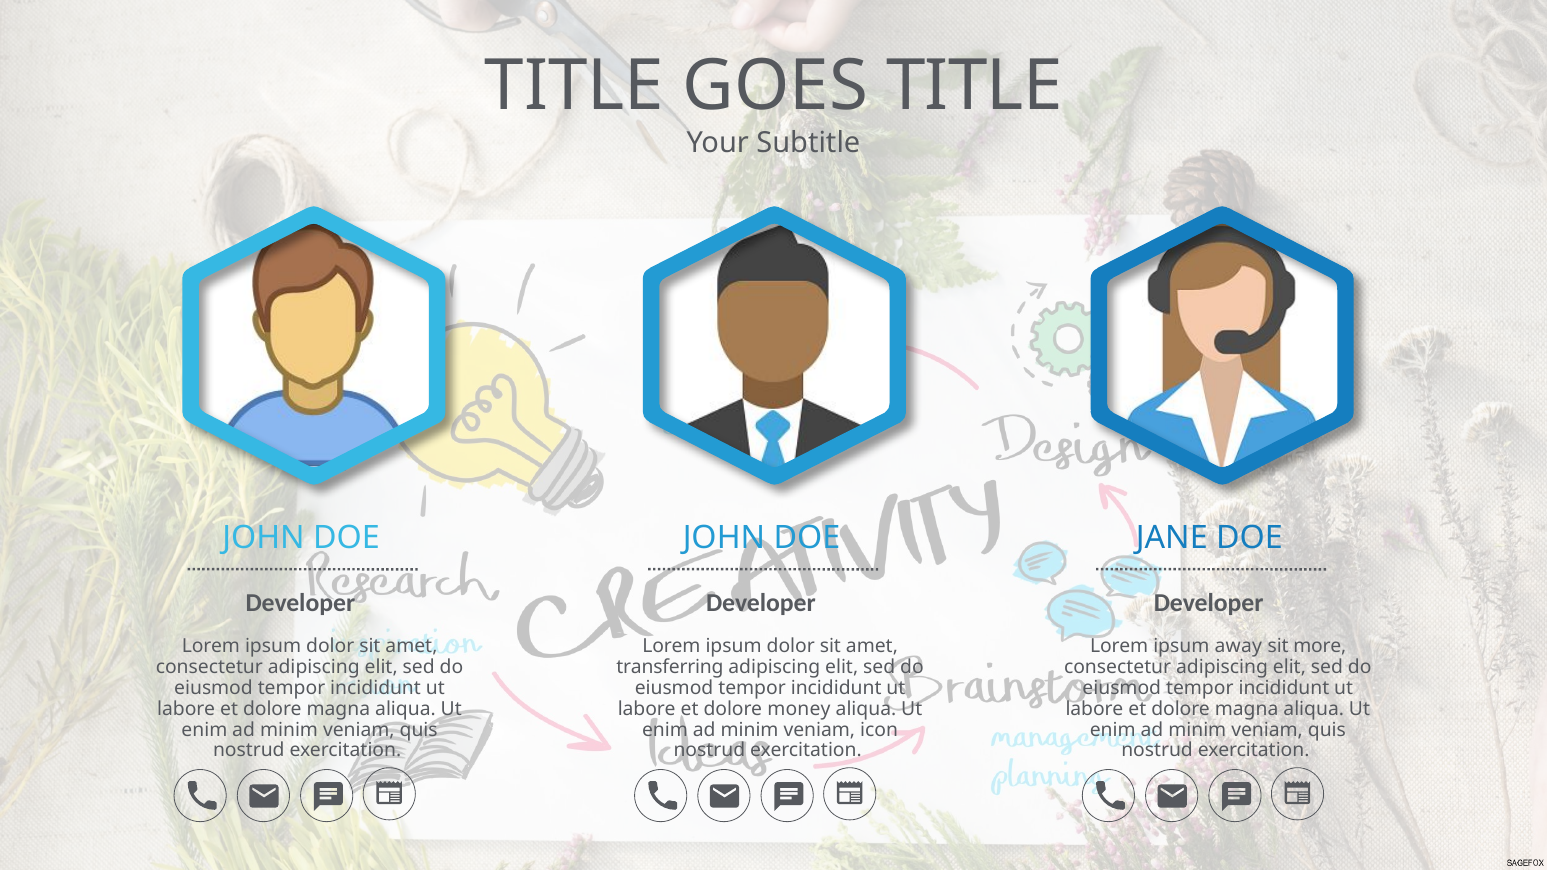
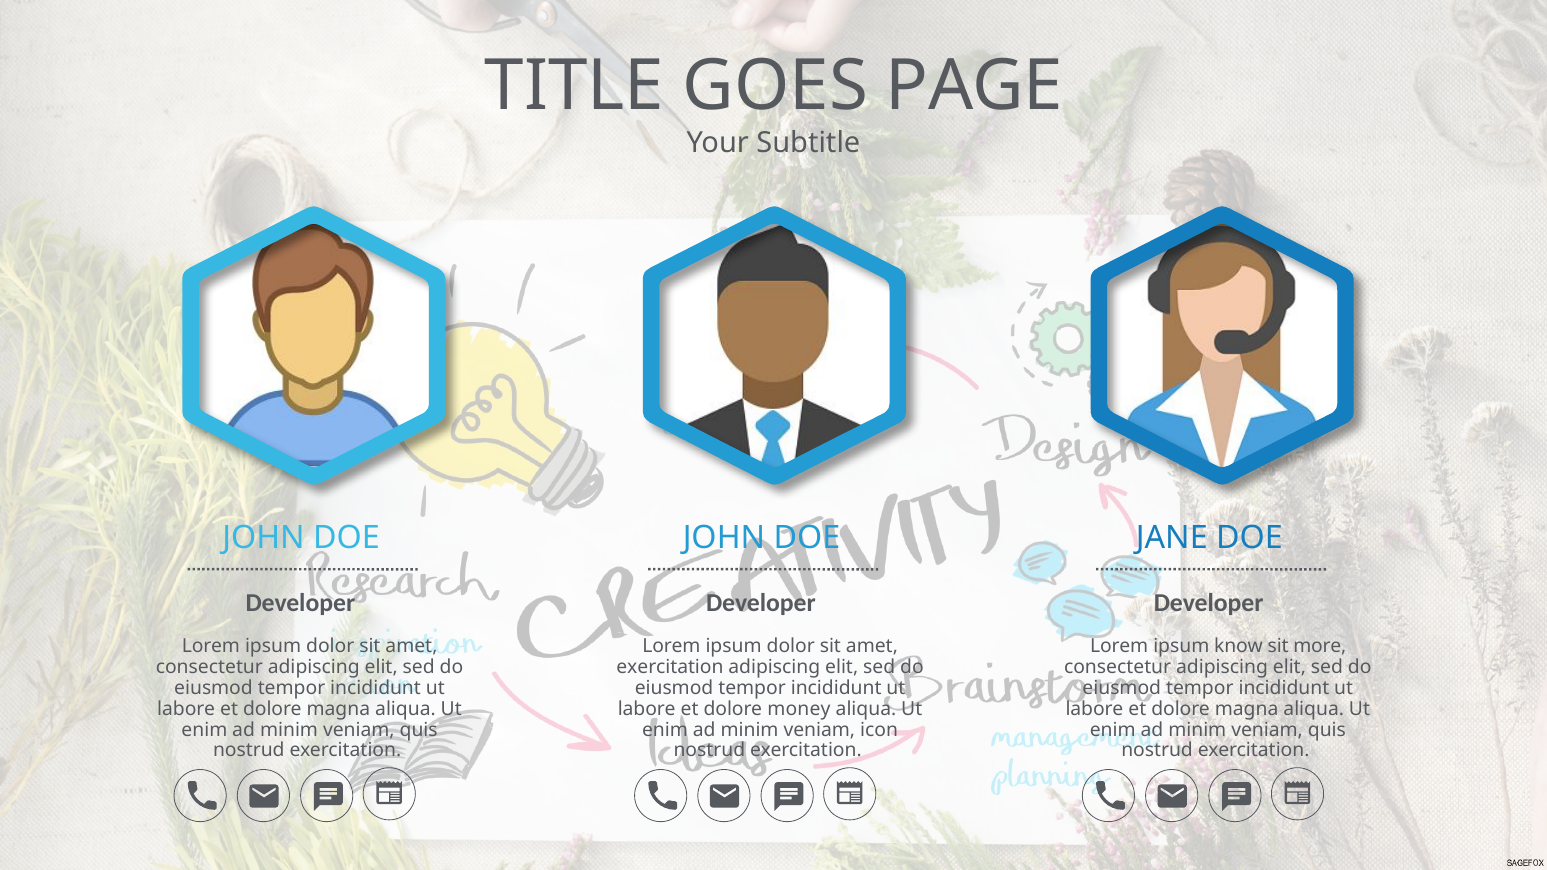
GOES TITLE: TITLE -> PAGE (974, 86)
away: away -> know (1239, 646)
transferring: transferring -> exercitation (670, 667)
